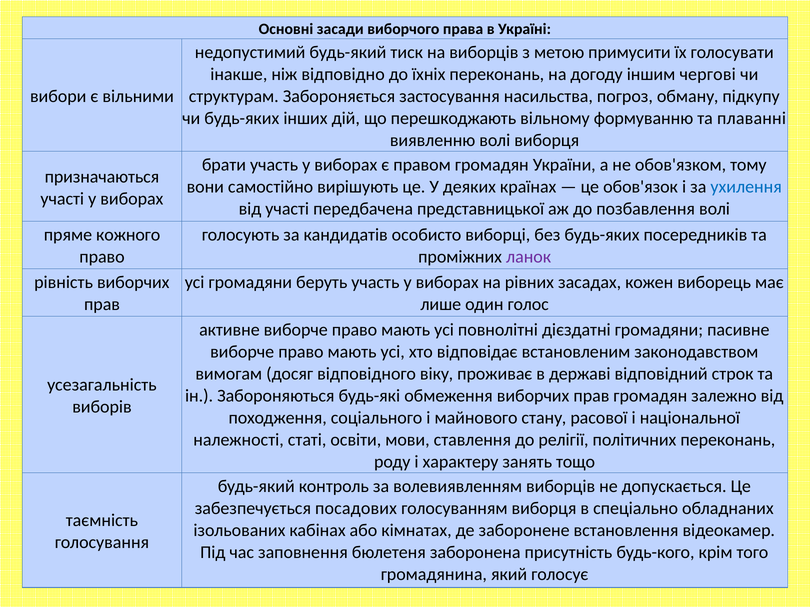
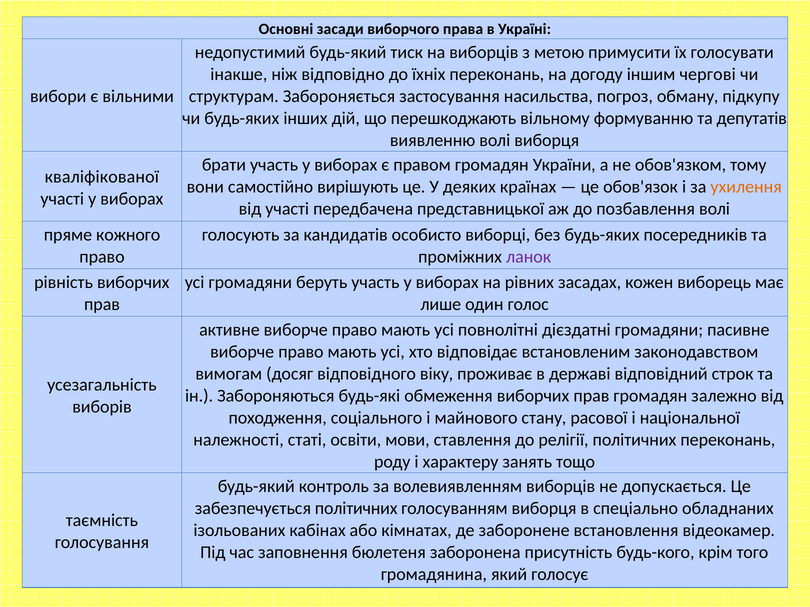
плаванні: плаванні -> депутатів (752, 118)
призначаються: призначаються -> кваліфікованої (102, 177)
ухилення colour: blue -> orange (746, 187)
забезпечується посадових: посадових -> політичних (356, 509)
